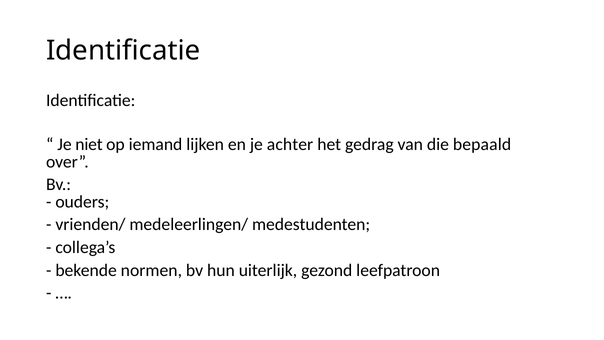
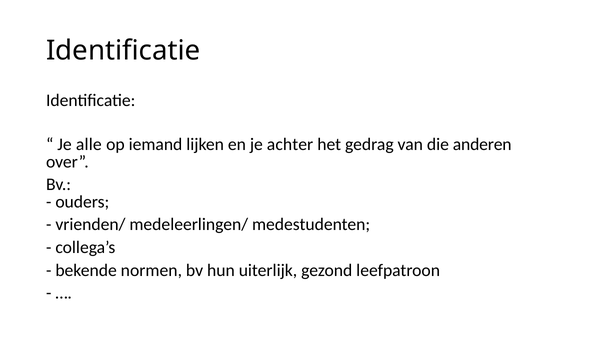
niet: niet -> alle (89, 145)
bepaald: bepaald -> anderen (482, 145)
